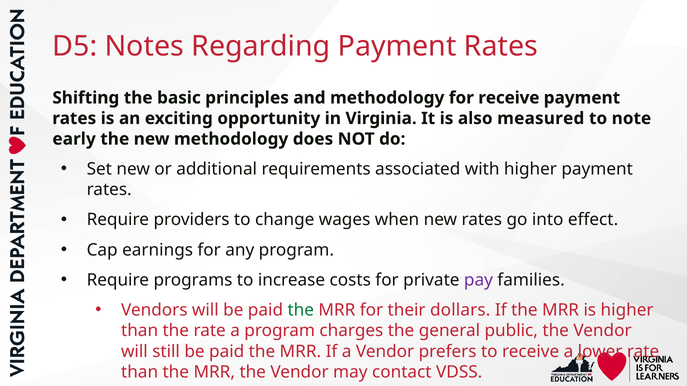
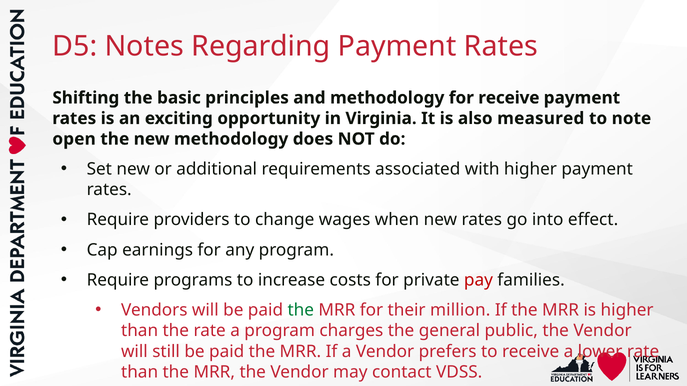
early: early -> open (74, 139)
pay colour: purple -> red (478, 280)
dollars: dollars -> million (460, 311)
